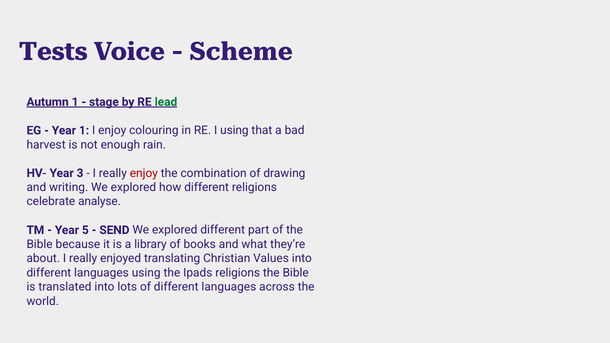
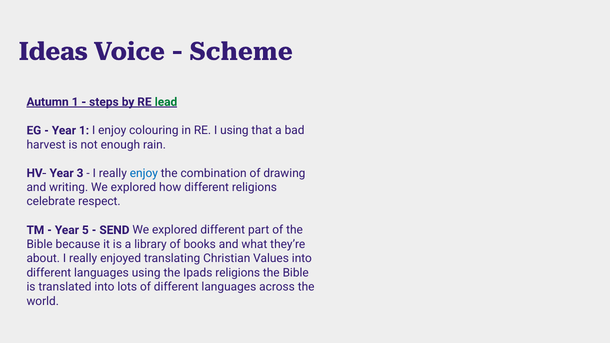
Tests: Tests -> Ideas (53, 52)
stage: stage -> steps (104, 102)
enjoy colour: red -> blue (144, 173)
analyse: analyse -> respect (99, 202)
